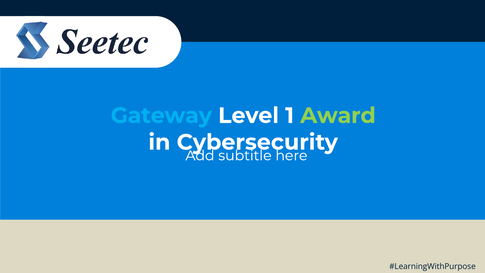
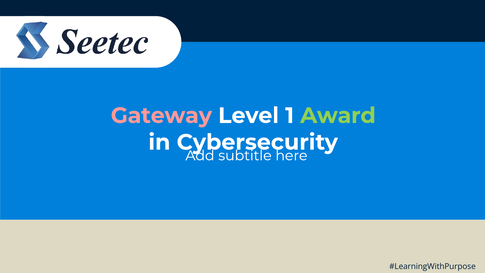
Gateway colour: light blue -> pink (161, 116)
